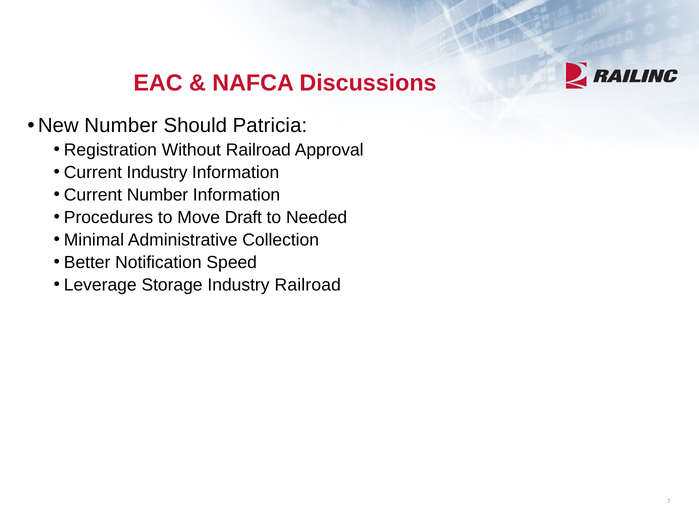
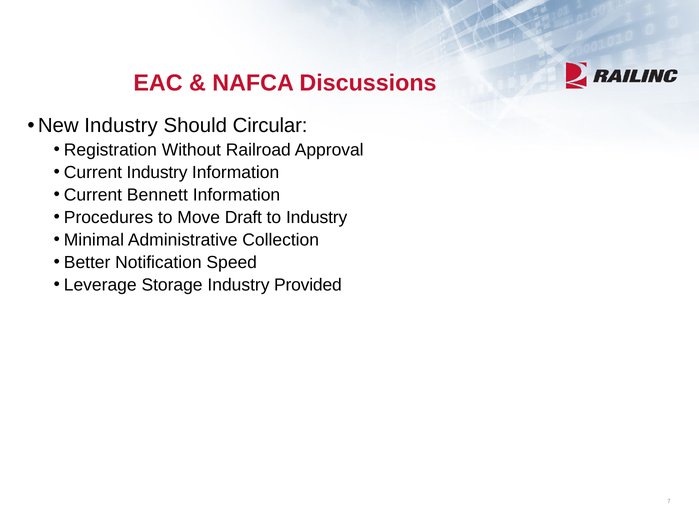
New Number: Number -> Industry (121, 126)
Patricia: Patricia -> Circular (270, 126)
Current Number: Number -> Bennett (157, 195)
to Needed: Needed -> Industry (317, 217)
Industry Railroad: Railroad -> Provided (308, 285)
